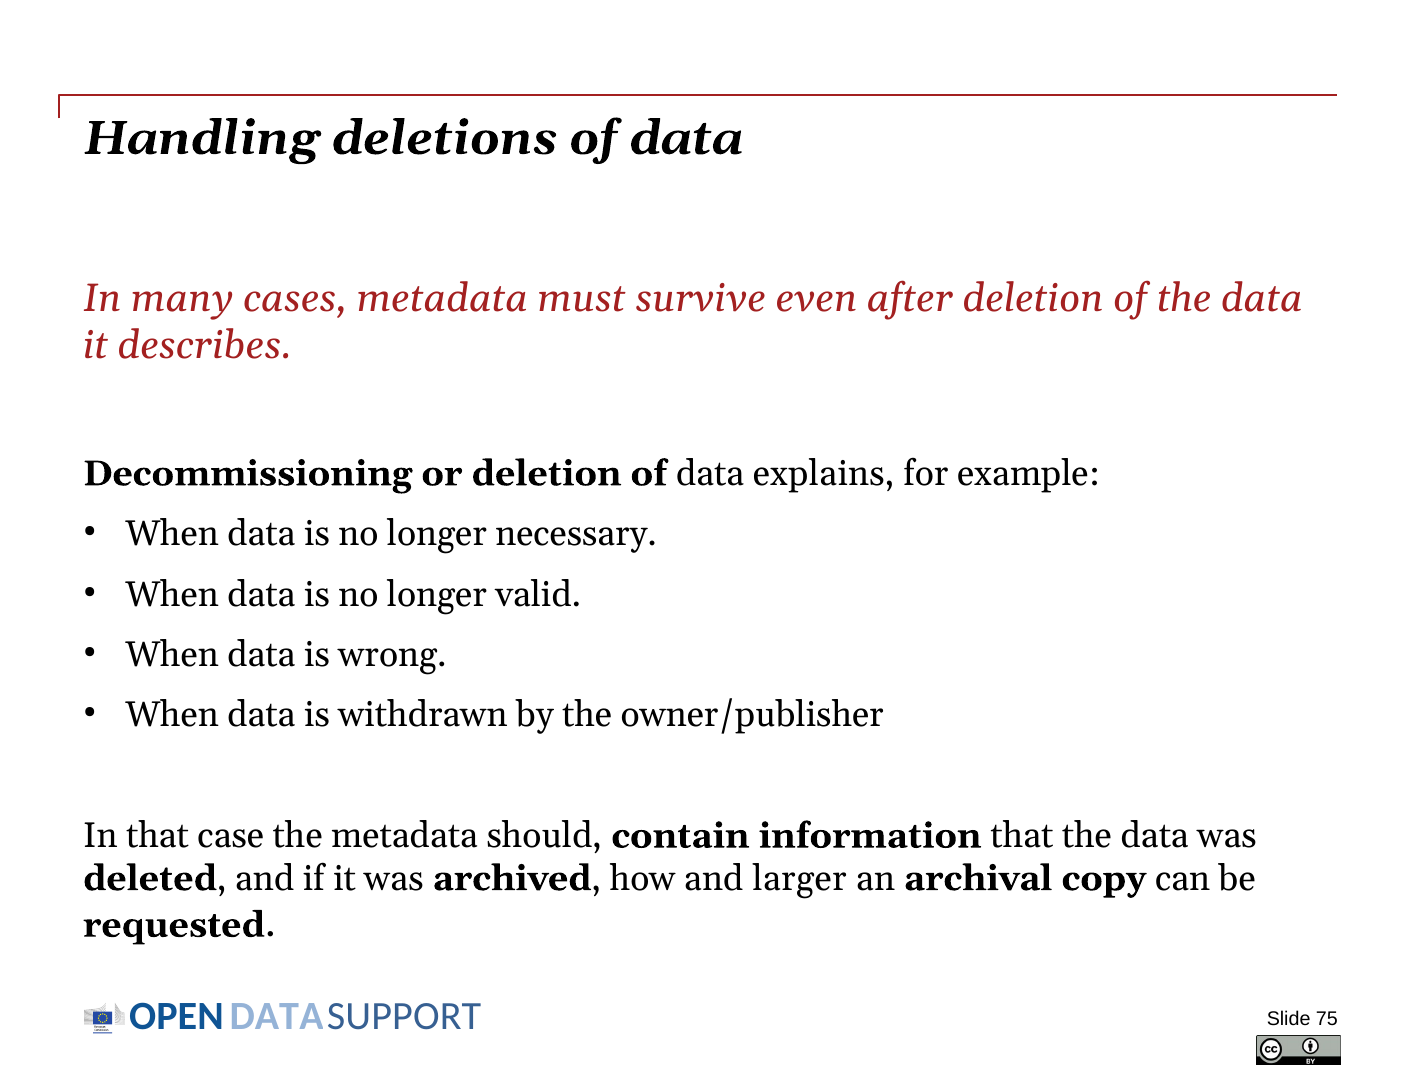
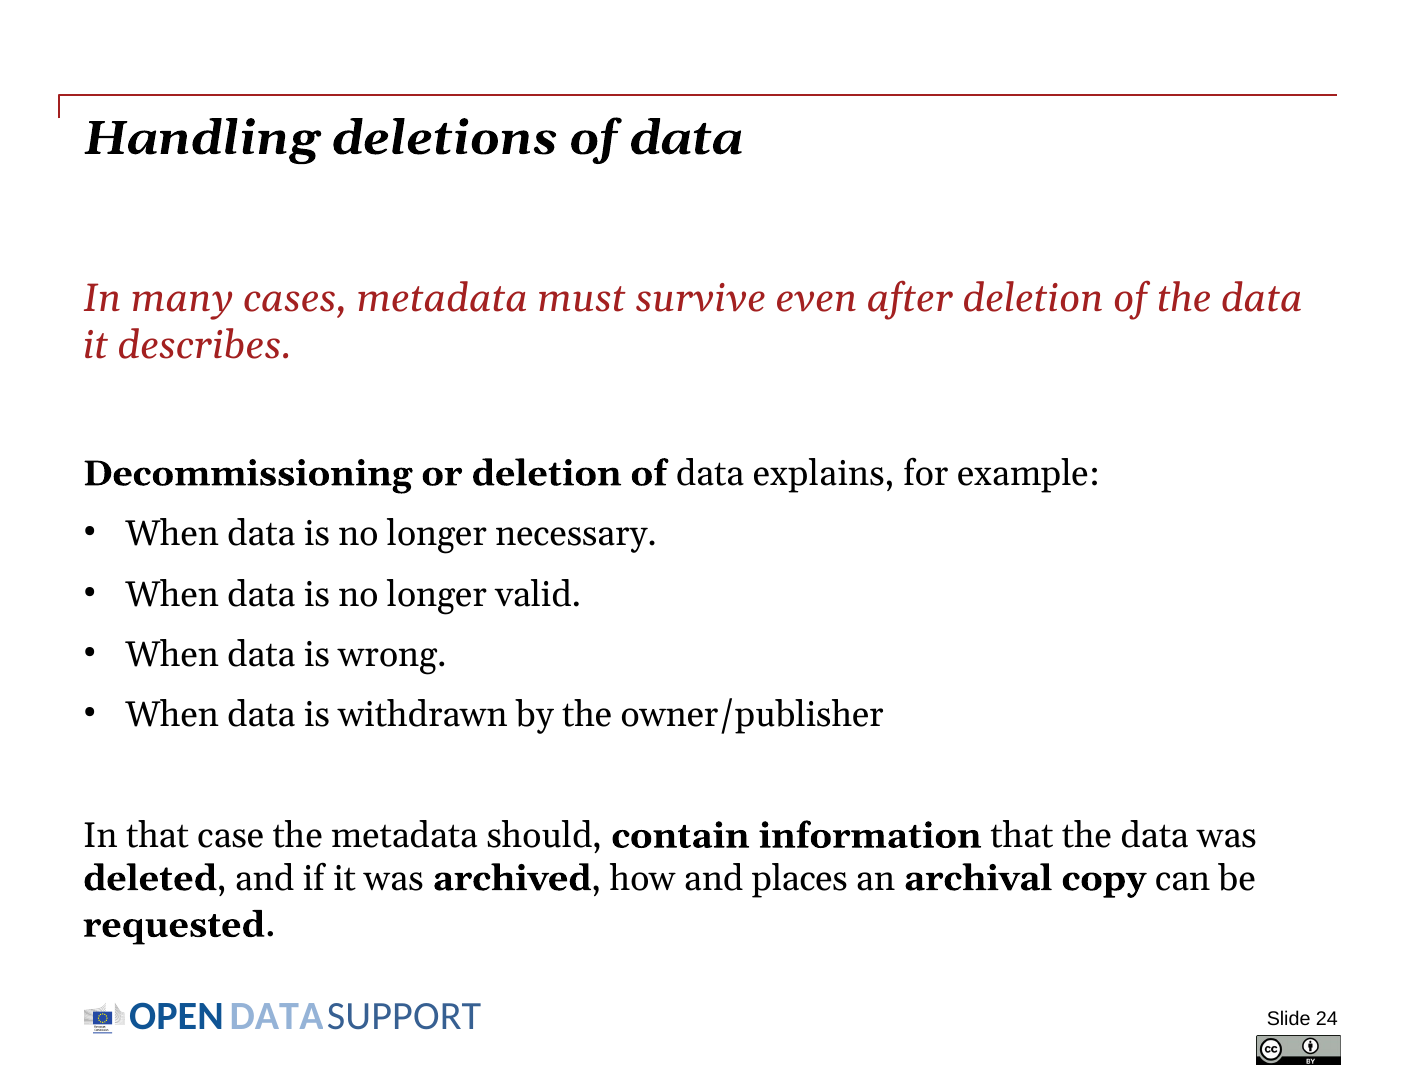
larger: larger -> places (800, 878)
75: 75 -> 24 (1327, 1019)
